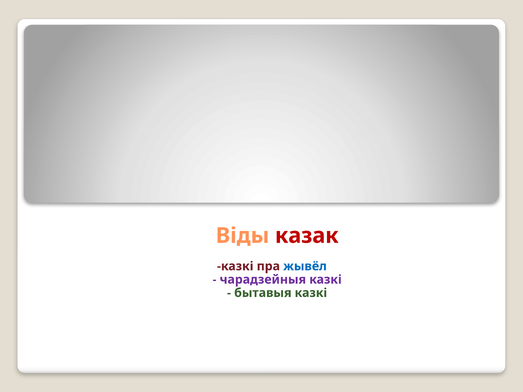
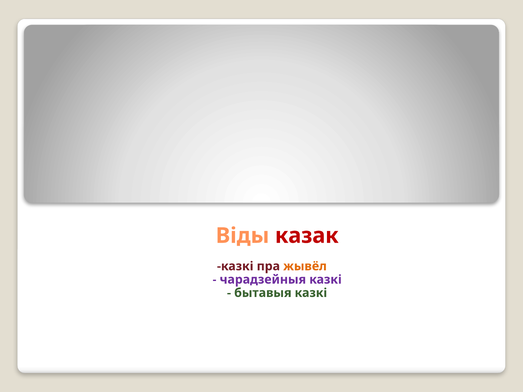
жывёл colour: blue -> orange (305, 266)
